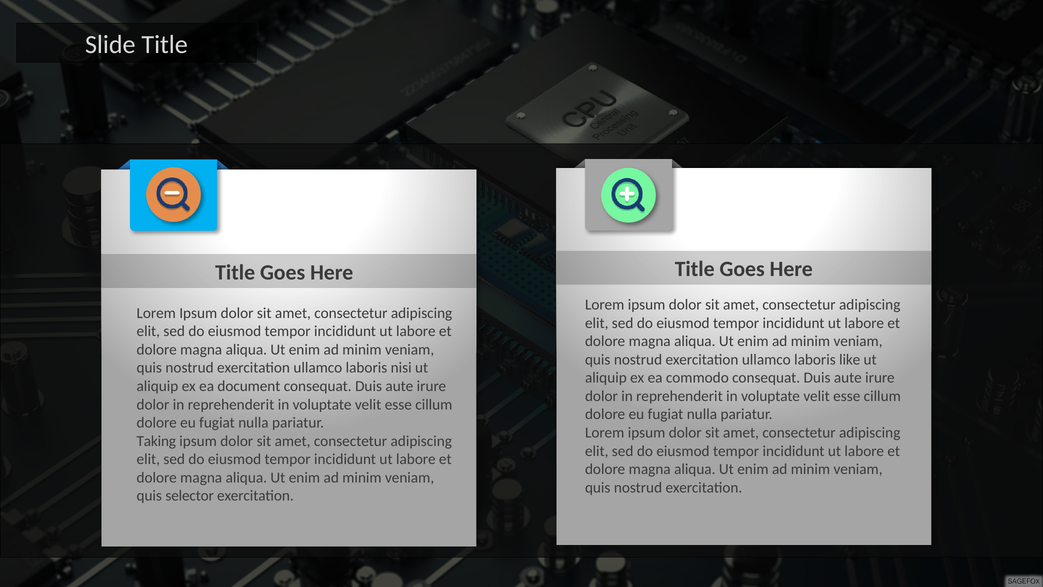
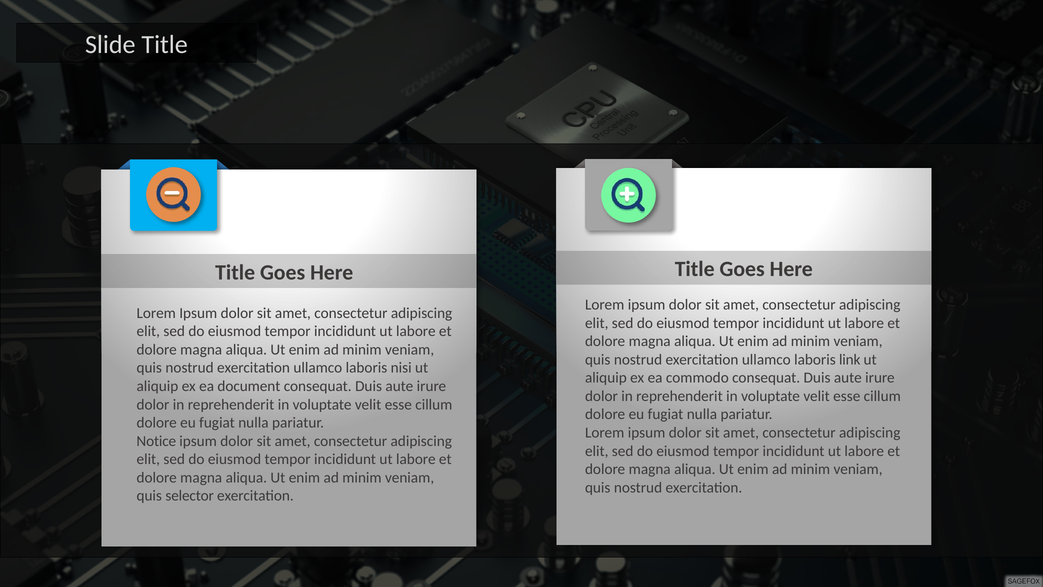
like: like -> link (850, 359)
Taking: Taking -> Notice (156, 441)
